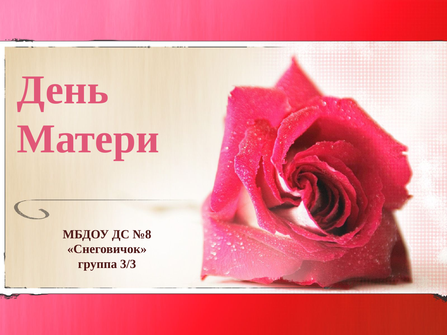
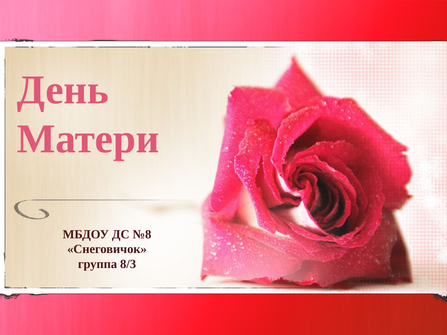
3/3: 3/3 -> 8/3 (128, 264)
